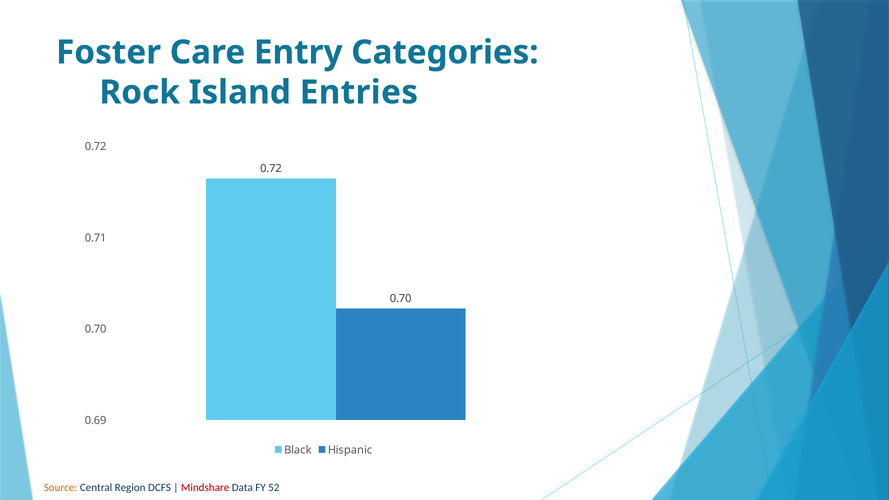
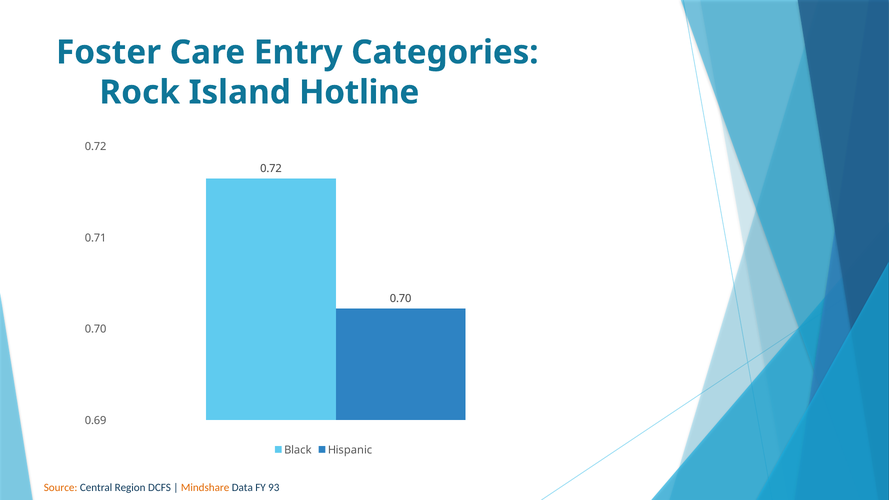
Entries: Entries -> Hotline (359, 92)
Mindshare colour: red -> orange (205, 488)
52: 52 -> 93 (274, 488)
